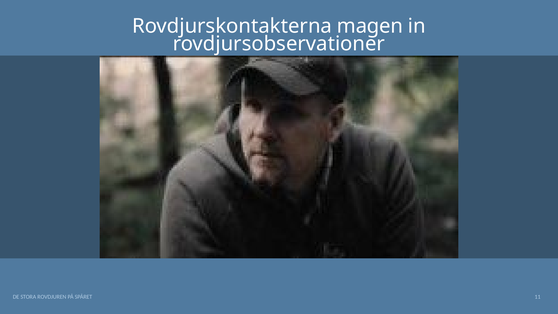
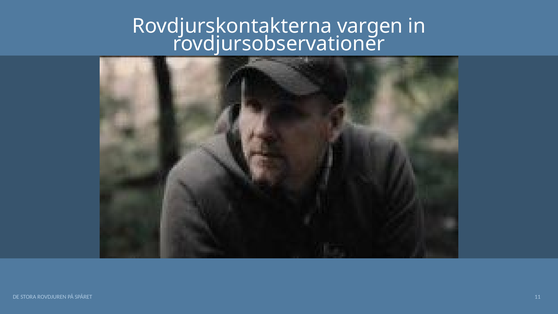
magen: magen -> vargen (370, 26)
